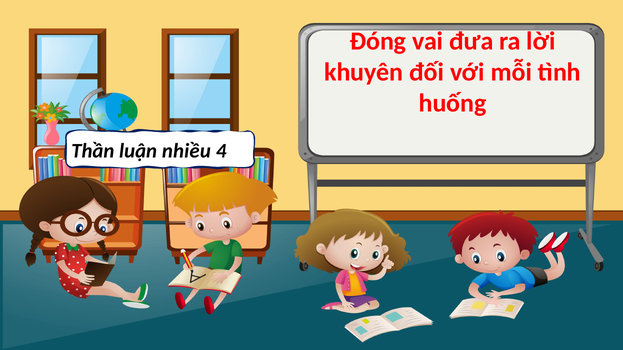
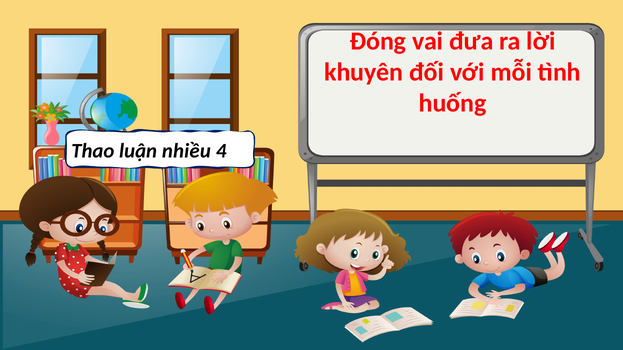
Thần: Thần -> Thao (93, 151)
